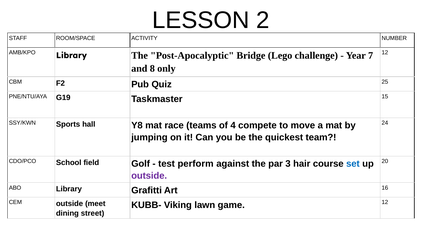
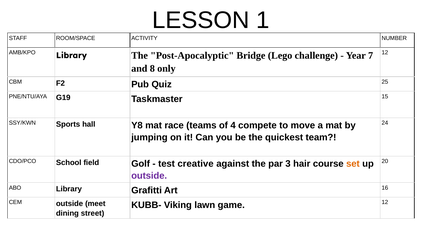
2: 2 -> 1 (263, 20)
perform: perform -> creative (196, 164)
set colour: blue -> orange (353, 164)
